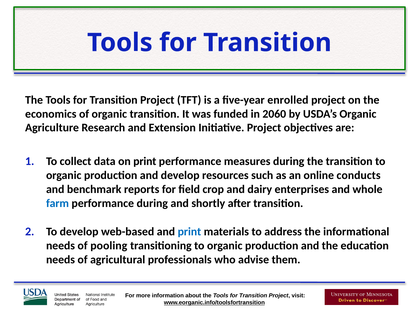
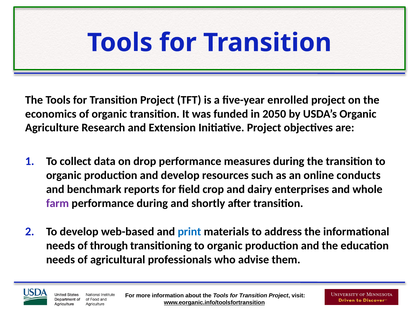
2060: 2060 -> 2050 (274, 114)
on print: print -> drop (145, 161)
farm colour: blue -> purple (58, 203)
pooling: pooling -> through (109, 246)
